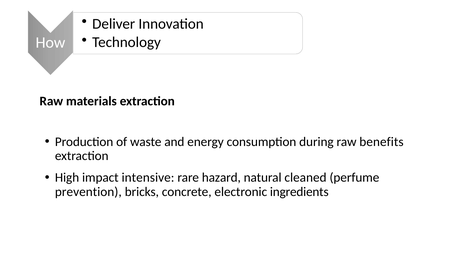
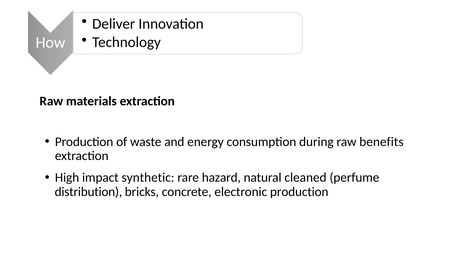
intensive: intensive -> synthetic (148, 178)
prevention: prevention -> distribution (88, 192)
electronic ingredients: ingredients -> production (299, 192)
